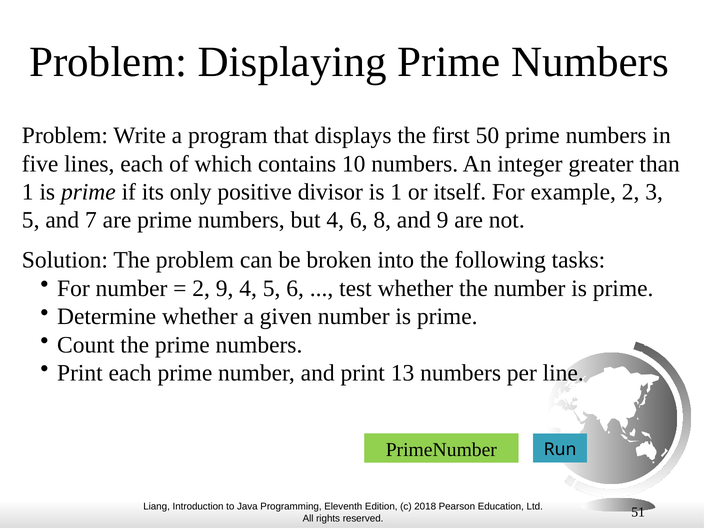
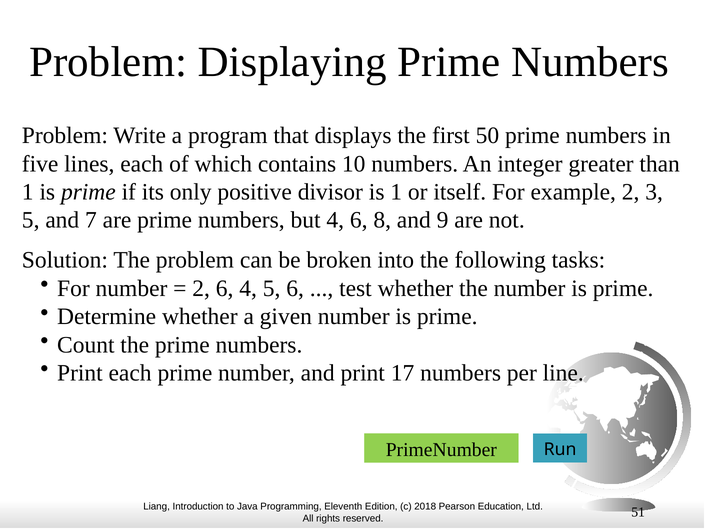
2 9: 9 -> 6 (225, 288)
13: 13 -> 17 (403, 373)
